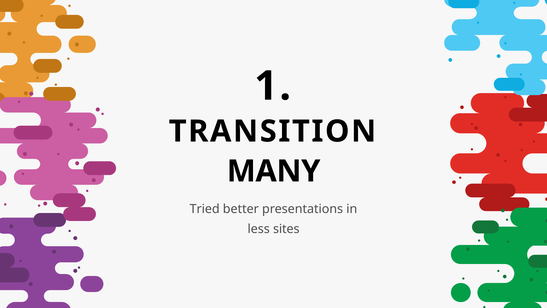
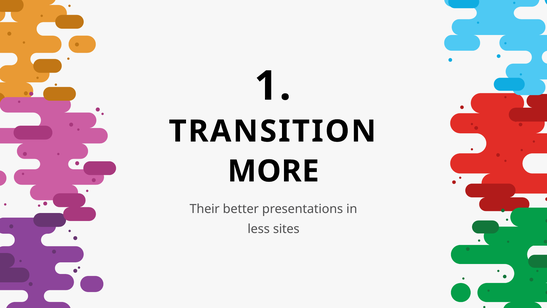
MANY: MANY -> MORE (273, 171)
Tried: Tried -> Their (205, 209)
